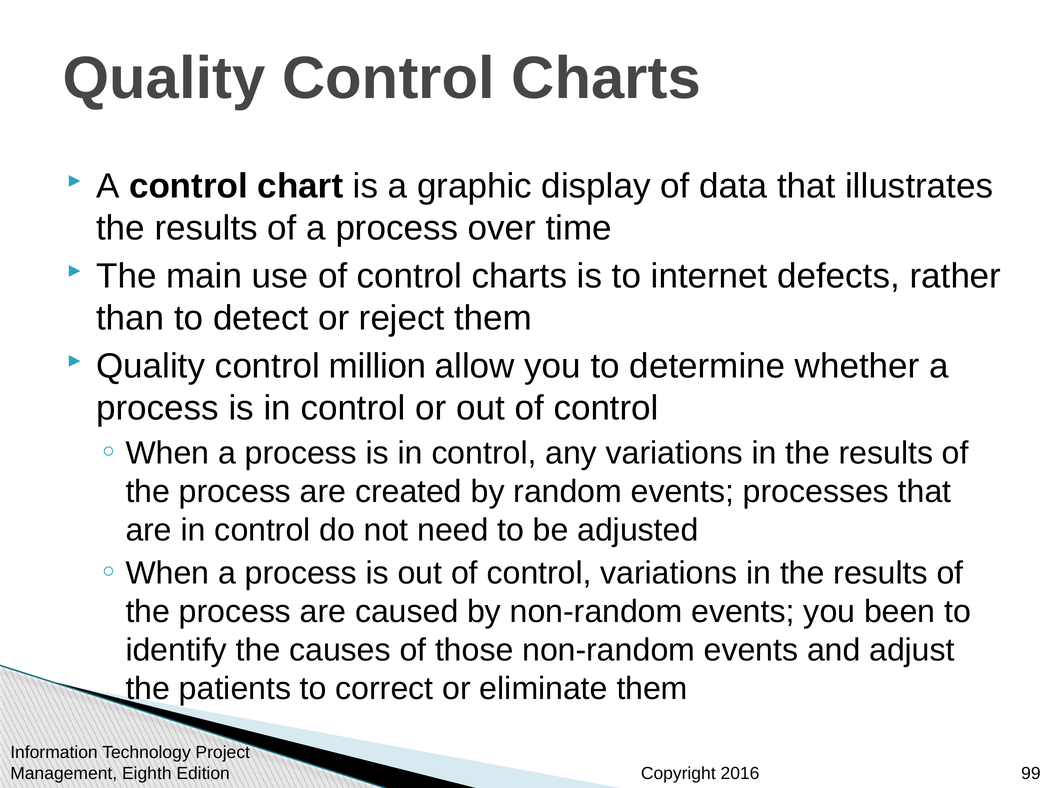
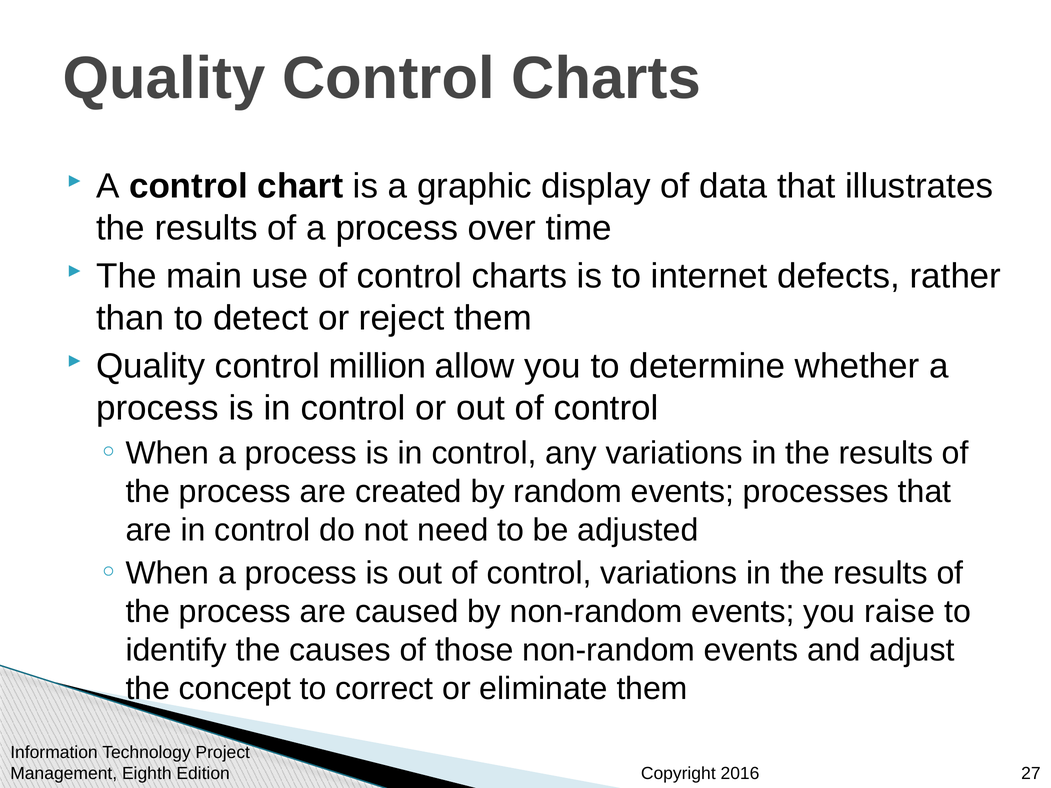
been: been -> raise (899, 612)
patients: patients -> concept (235, 689)
99: 99 -> 27 (1031, 774)
